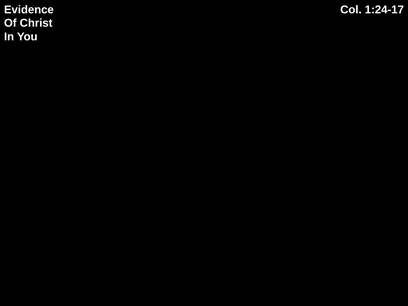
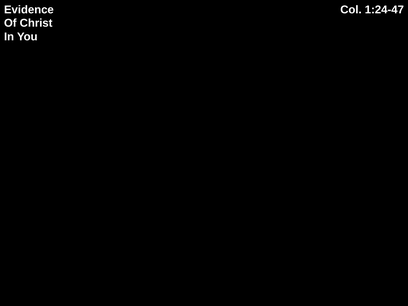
1:24-17: 1:24-17 -> 1:24-47 (384, 10)
